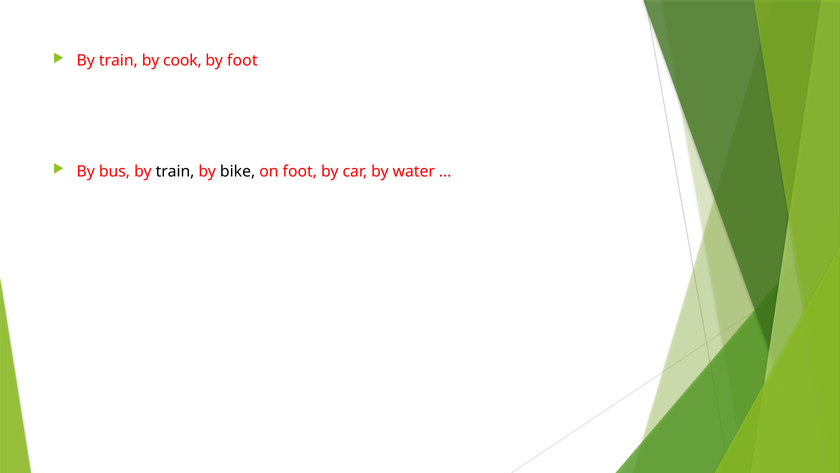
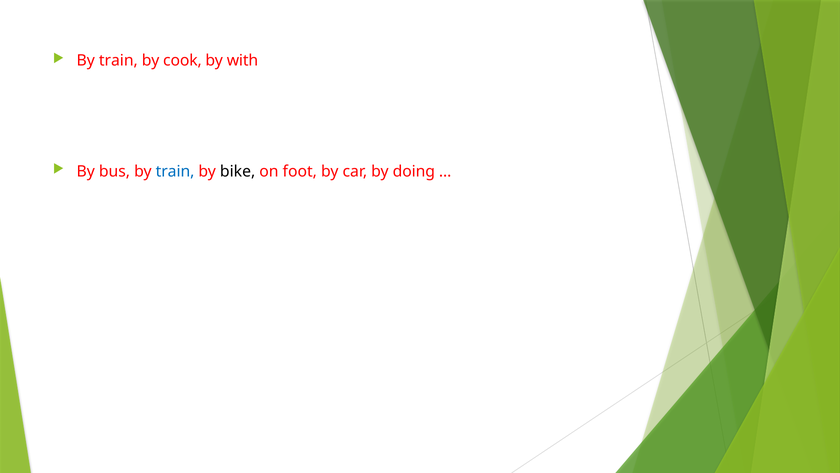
by foot: foot -> with (242, 61)
train colour: black -> blue (175, 171)
water: water -> doing (414, 171)
